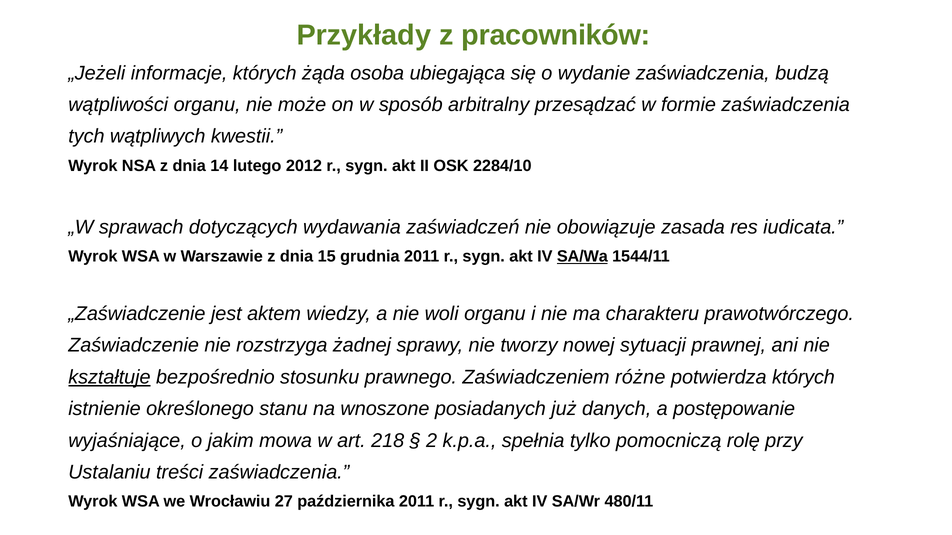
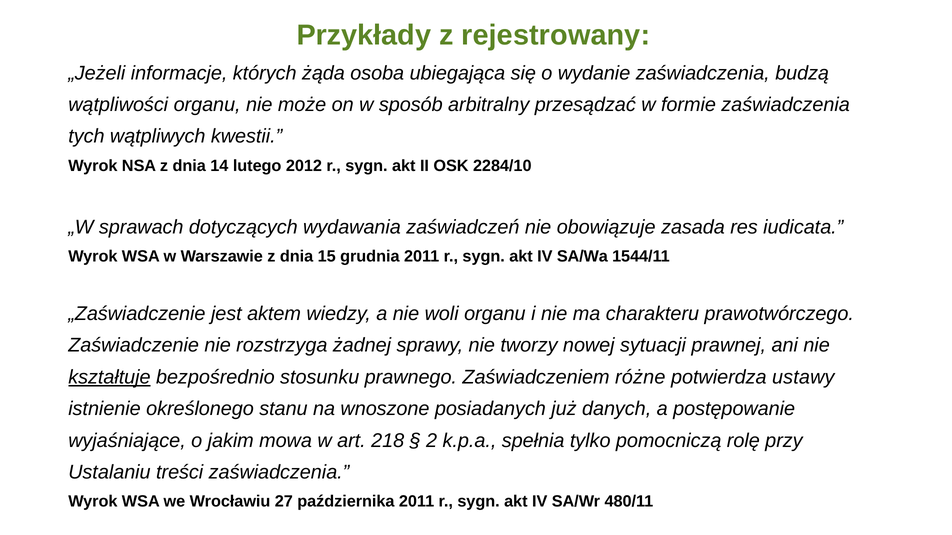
pracowników: pracowników -> rejestrowany (556, 35)
SA/Wa underline: present -> none (582, 257)
potwierdza których: których -> ustawy (803, 377)
